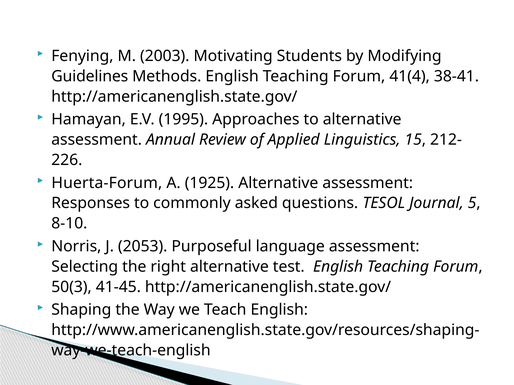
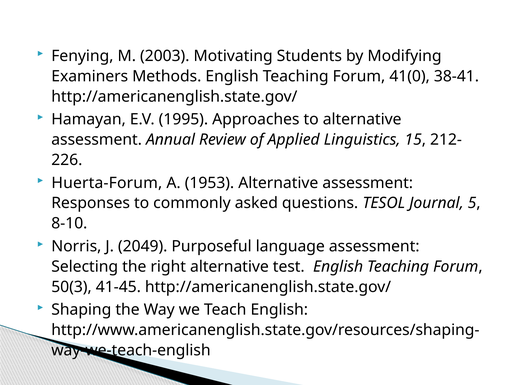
Guidelines: Guidelines -> Examiners (90, 76)
41(4: 41(4 -> 41(0 (410, 76)
1925: 1925 -> 1953 (209, 183)
2053: 2053 -> 2049 (143, 247)
